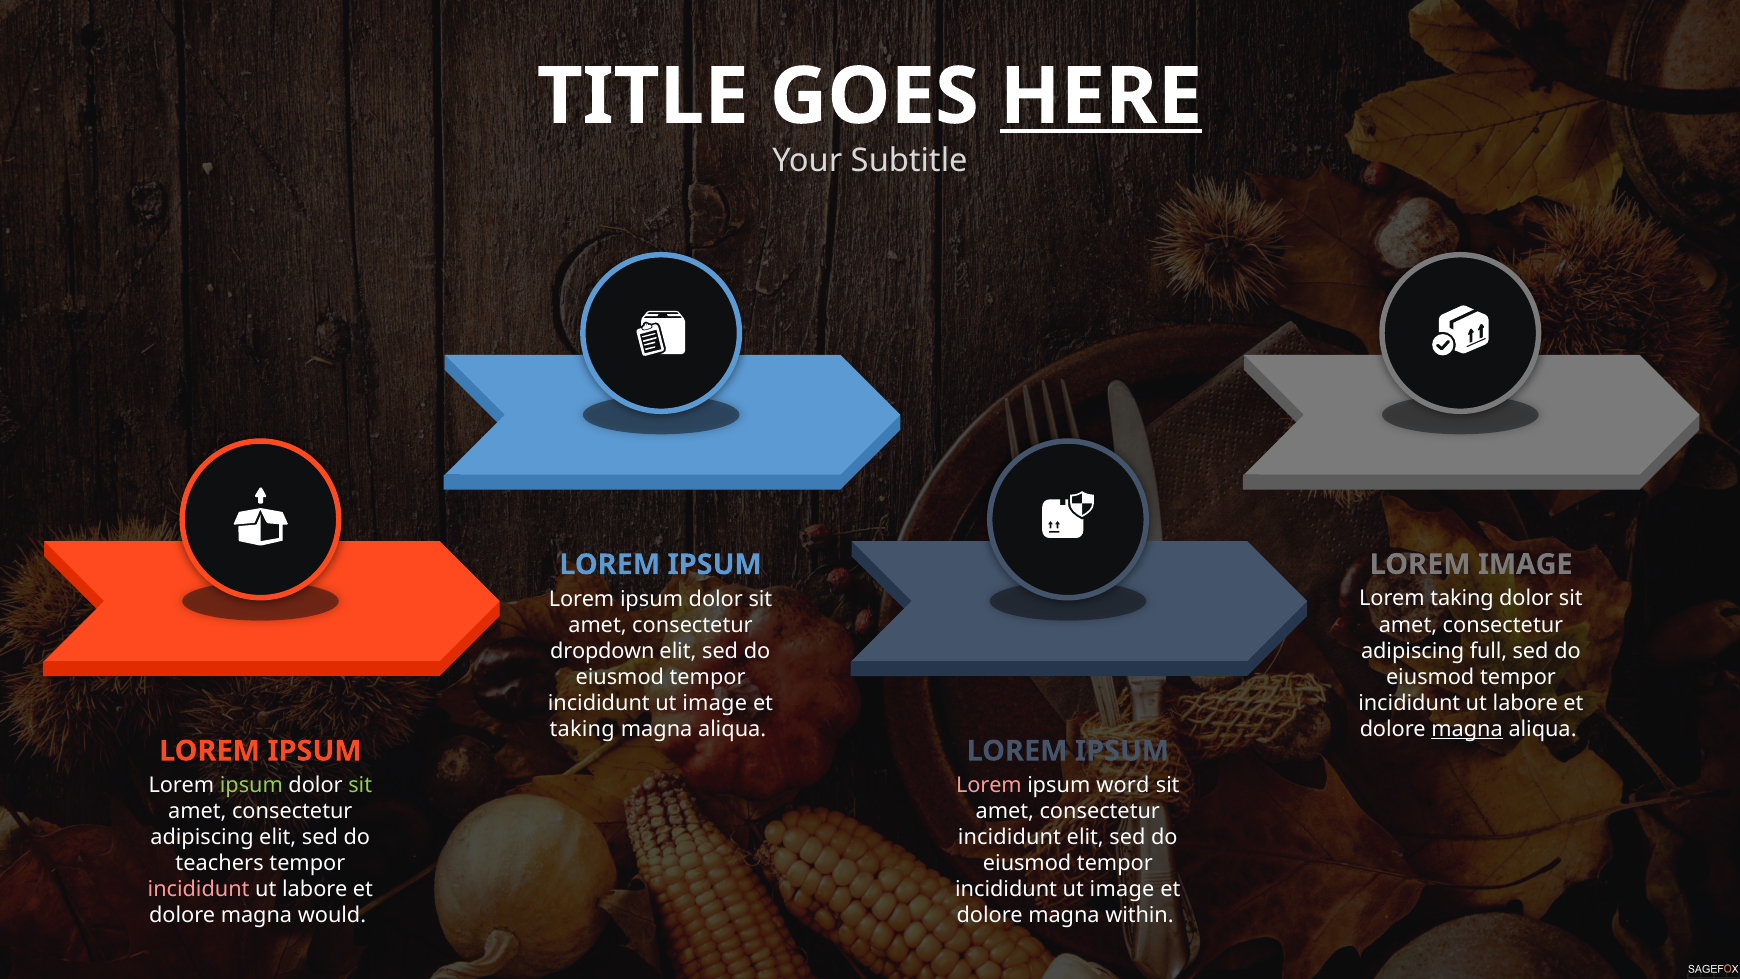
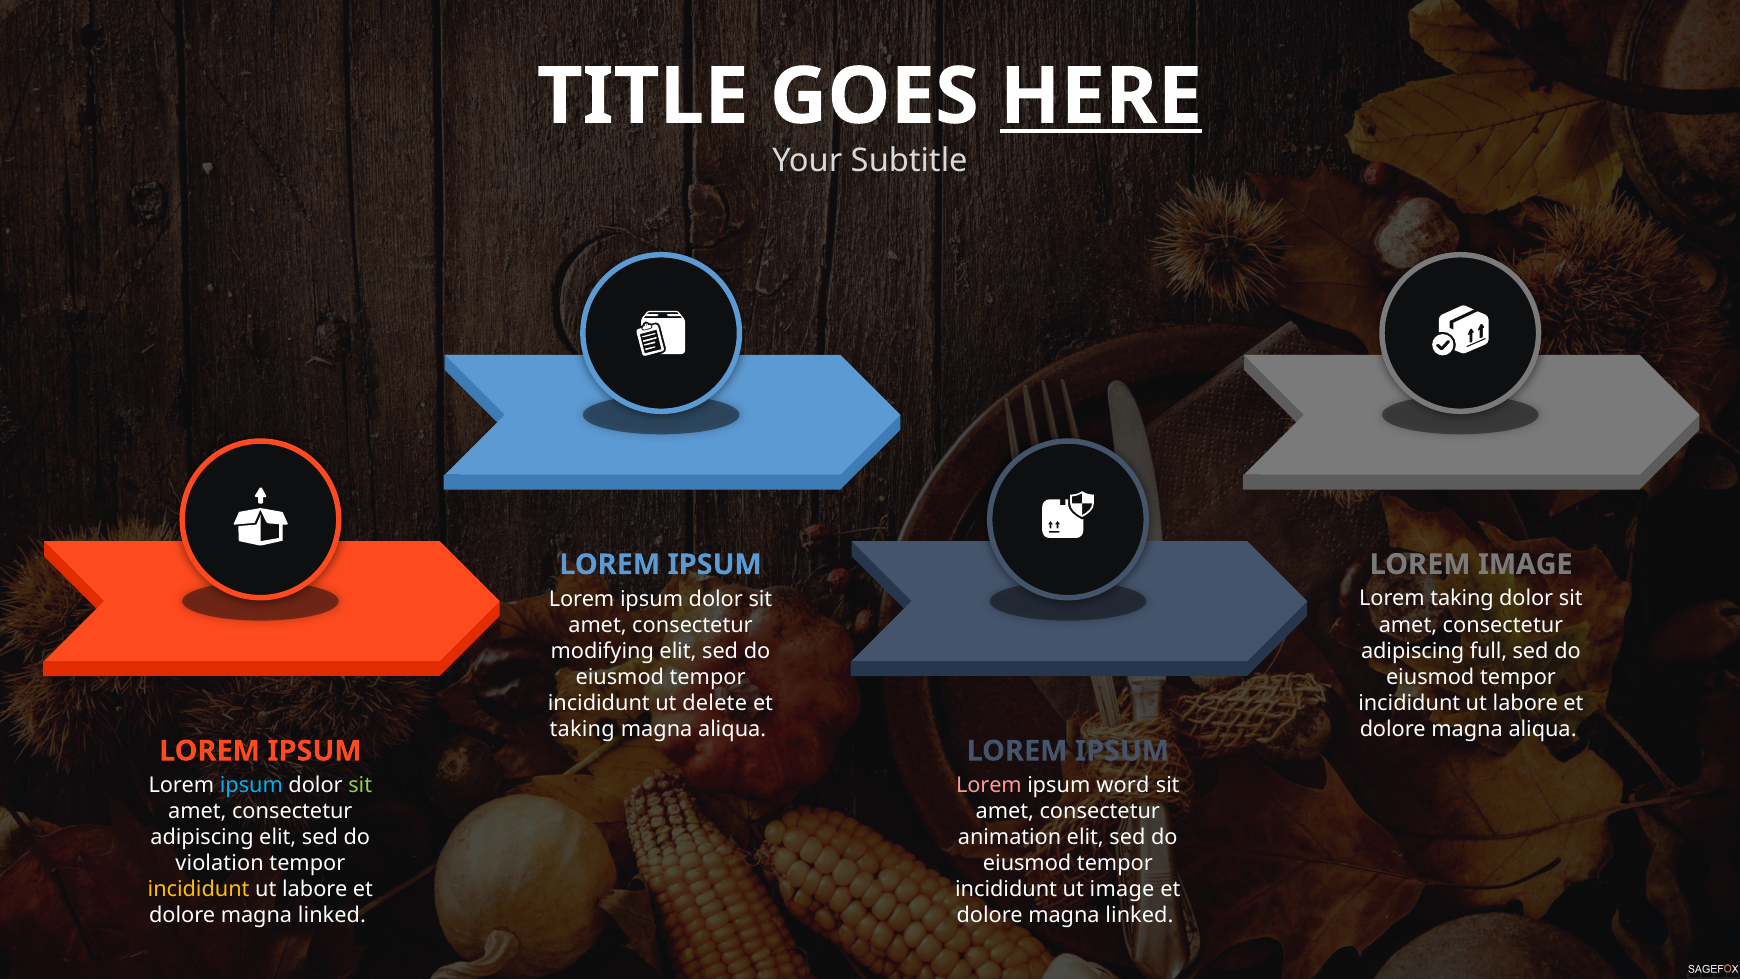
dropdown: dropdown -> modifying (602, 651)
image: image -> delete (715, 703)
magna underline: present -> none (1467, 729)
ipsum colour: light green -> light blue (251, 785)
incididunt: incididunt -> animation (1010, 837)
teachers: teachers -> violation (220, 863)
incididunt colour: pink -> yellow (199, 889)
would: would -> linked (332, 916)
within: within -> linked (1139, 916)
